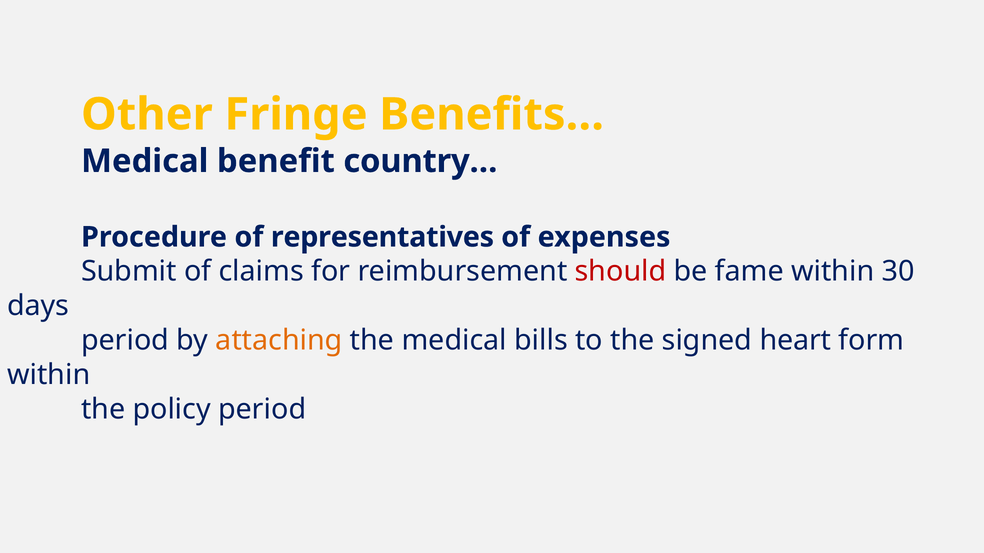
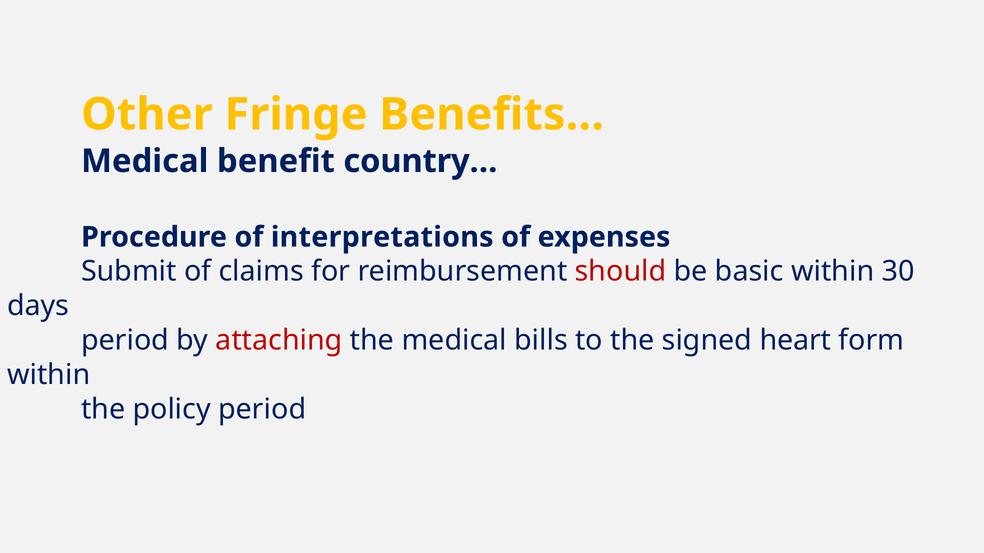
representatives: representatives -> interpretations (382, 237)
fame: fame -> basic (749, 272)
attaching colour: orange -> red (279, 341)
